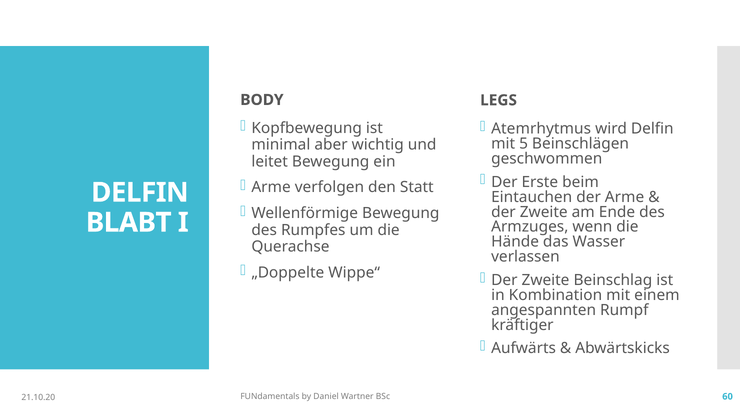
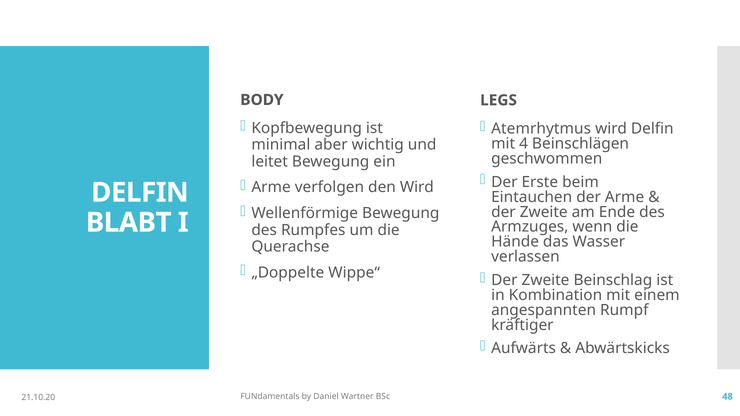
5: 5 -> 4 (524, 144)
den Statt: Statt -> Wird (417, 187)
60: 60 -> 48 (728, 397)
